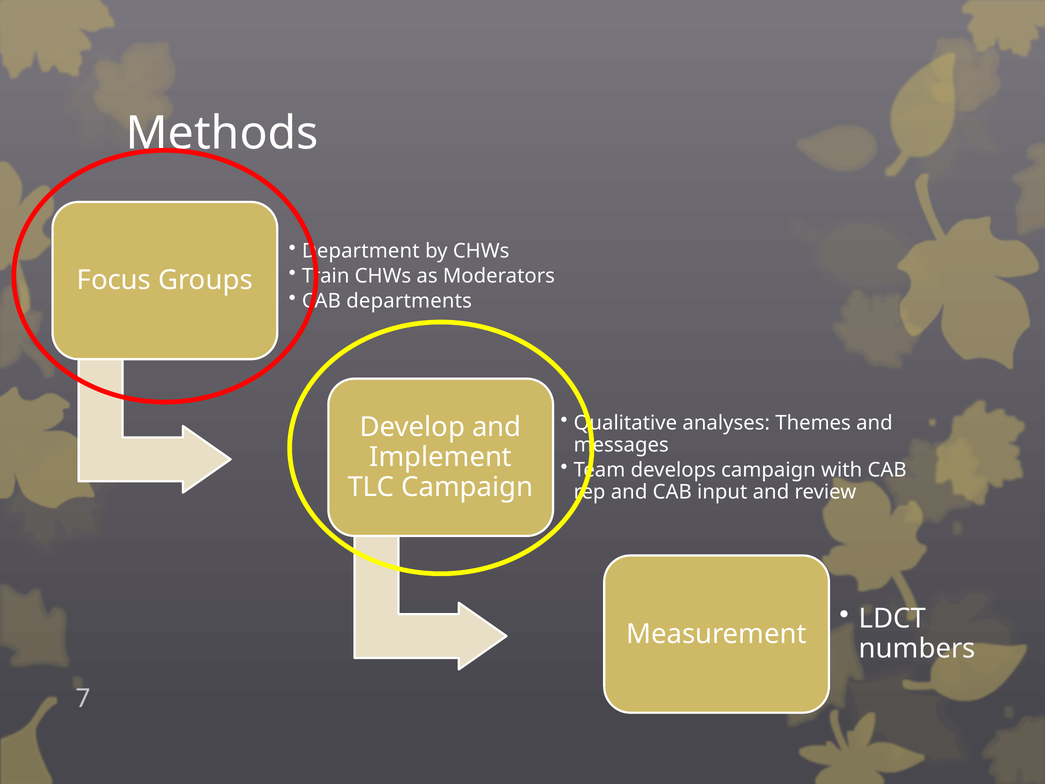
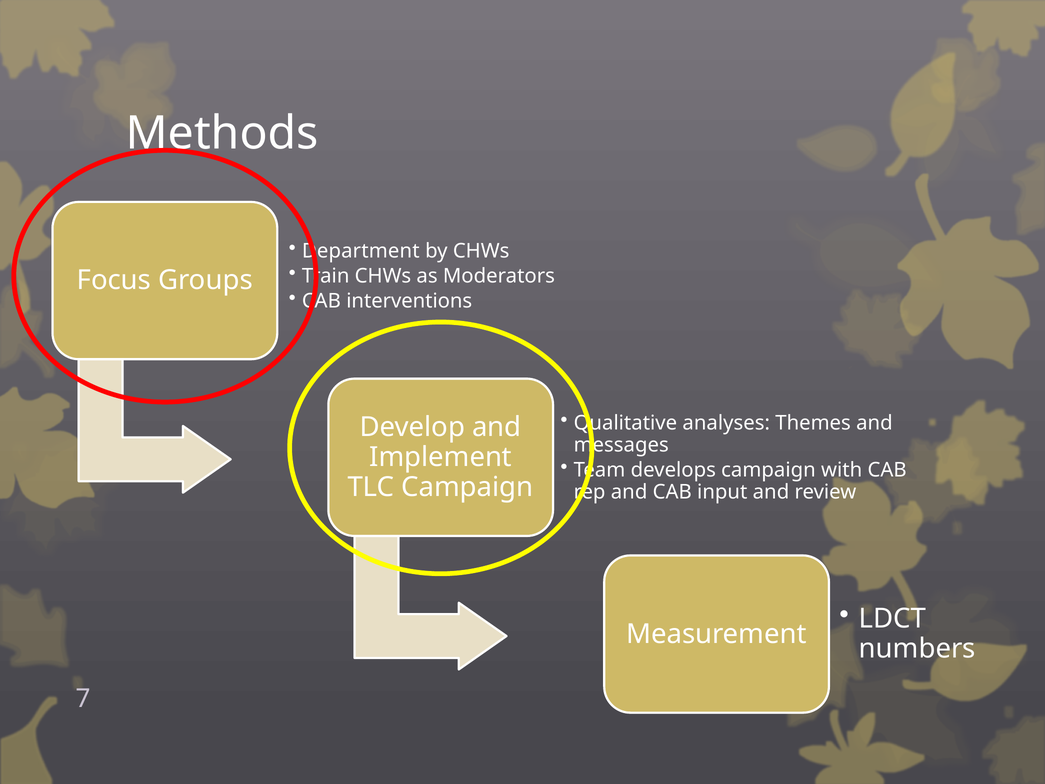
departments: departments -> interventions (409, 301)
